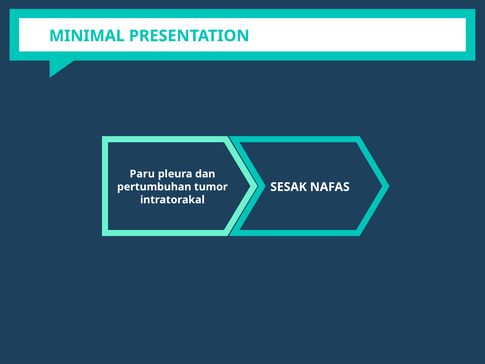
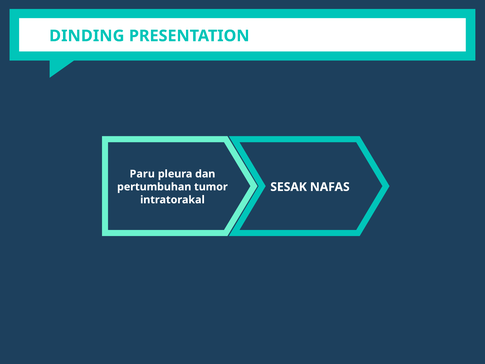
MINIMAL: MINIMAL -> DINDING (87, 36)
